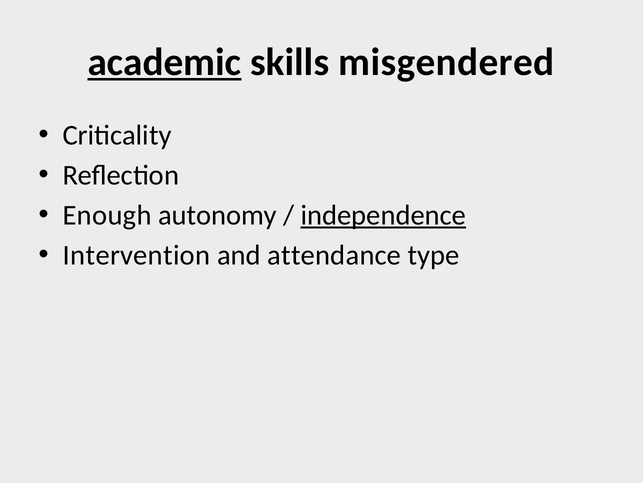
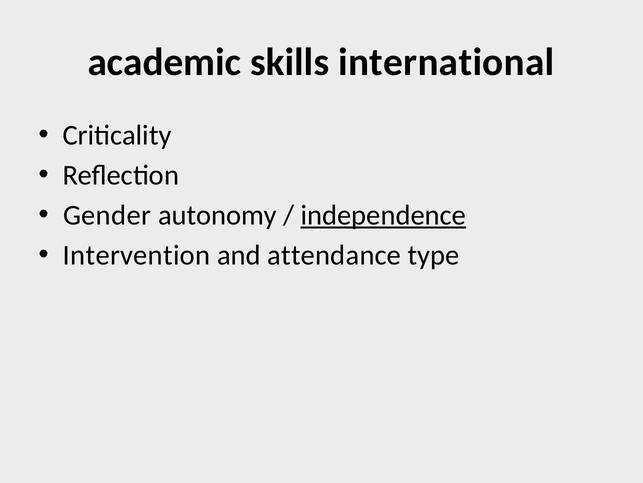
academic underline: present -> none (164, 62)
misgendered: misgendered -> international (446, 62)
Enough: Enough -> Gender (107, 215)
